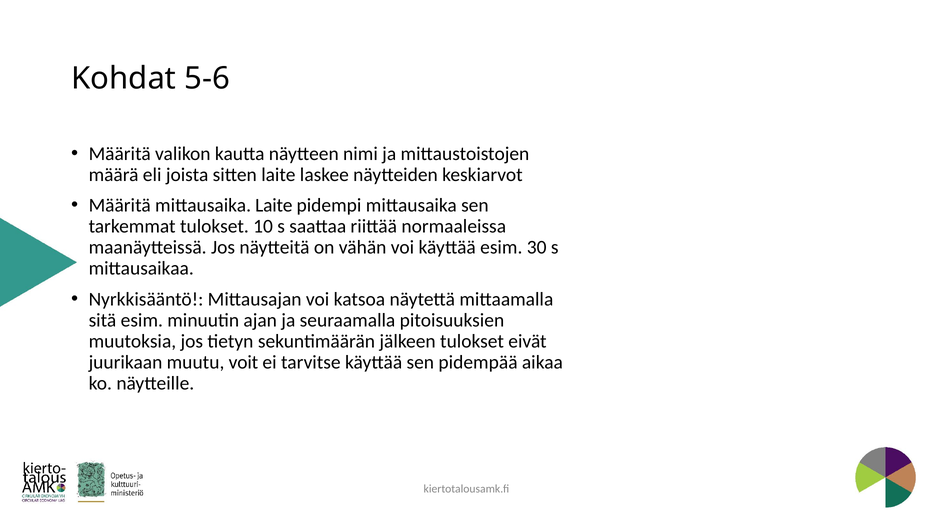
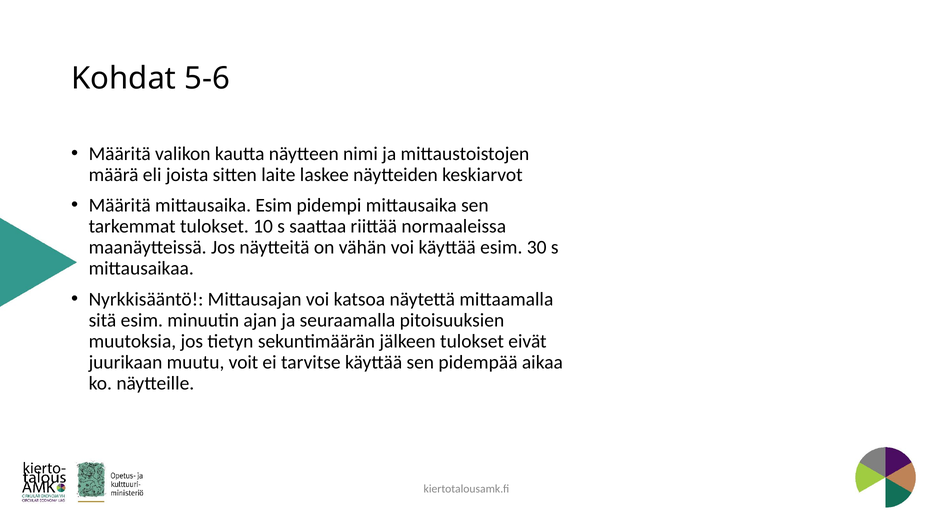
mittausaika Laite: Laite -> Esim (274, 205)
